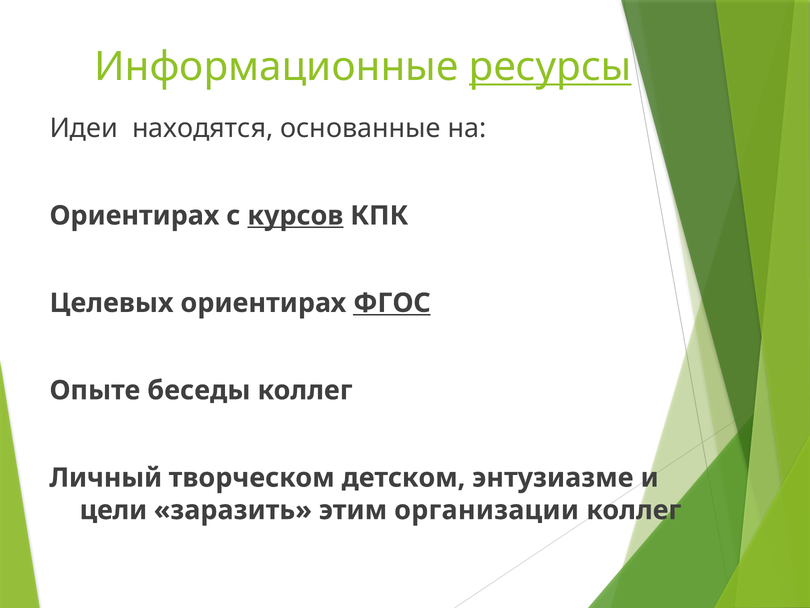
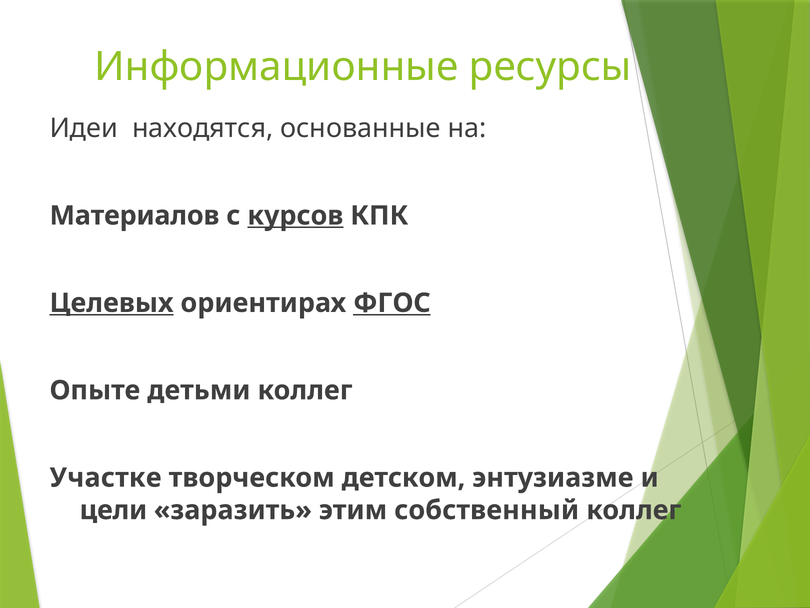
ресурсы underline: present -> none (550, 67)
Ориентирах: Ориентирах -> Материалов (135, 215)
Целевых underline: none -> present (112, 303)
беседы: беседы -> детьми (199, 390)
Личный: Личный -> Участке (106, 477)
организации: организации -> собственный (487, 510)
